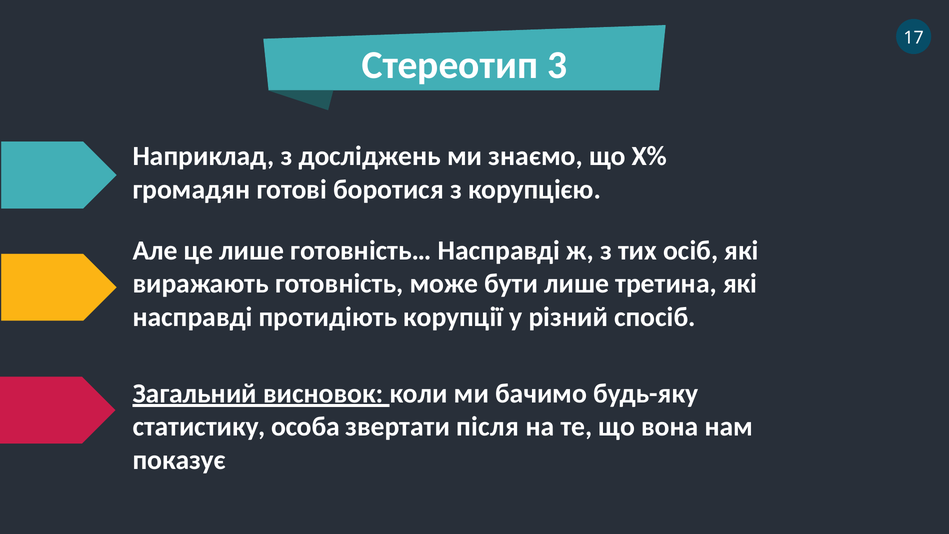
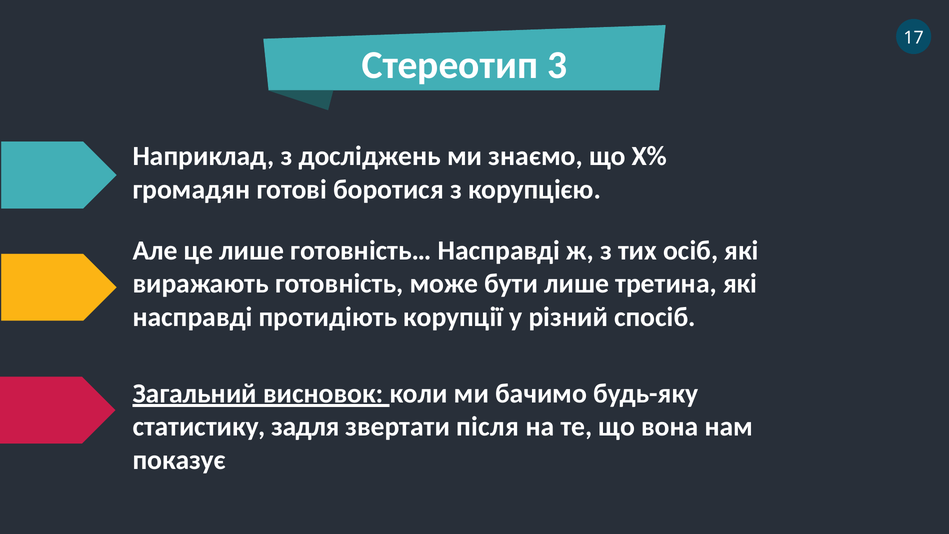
особа: особа -> задля (305, 427)
